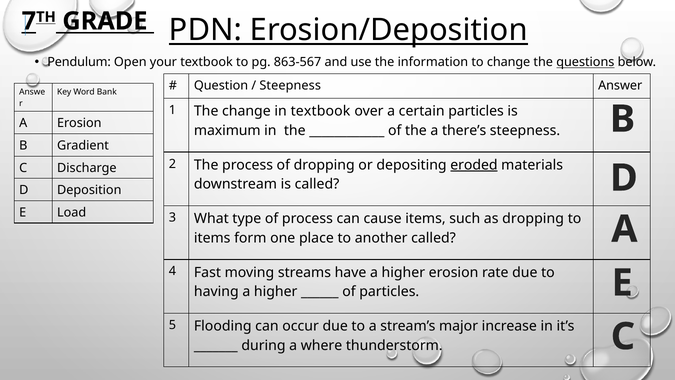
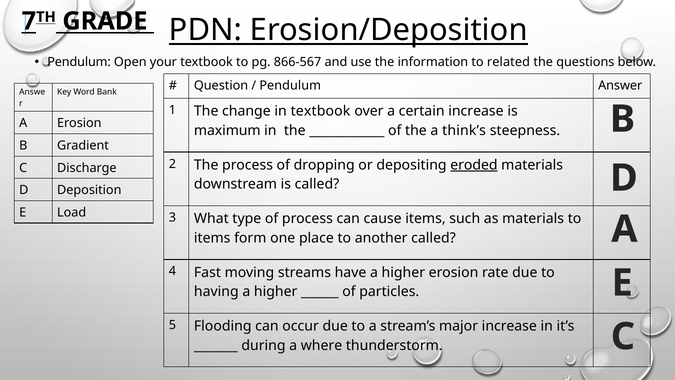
863-567: 863-567 -> 866-567 (298, 62)
to change: change -> related (508, 62)
questions underline: present -> none (585, 62)
Steepness: Steepness -> Pendulum (290, 86)
certain particles: particles -> increase (476, 111)
there’s: there’s -> think’s (464, 130)
as dropping: dropping -> materials (533, 219)
